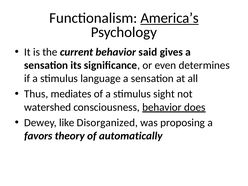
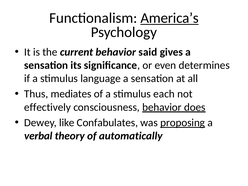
sight: sight -> each (164, 94)
watershed: watershed -> effectively (48, 107)
Disorganized: Disorganized -> Confabulates (107, 123)
proposing underline: none -> present (183, 123)
favors: favors -> verbal (38, 136)
